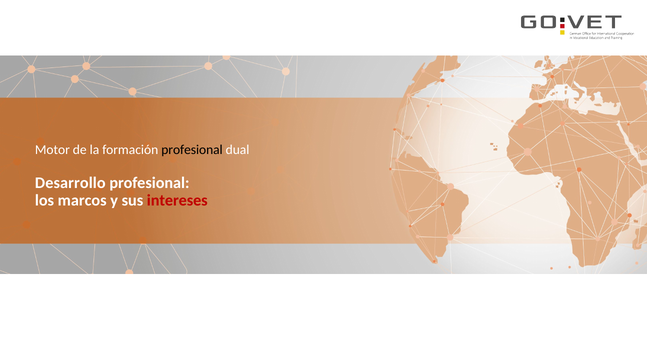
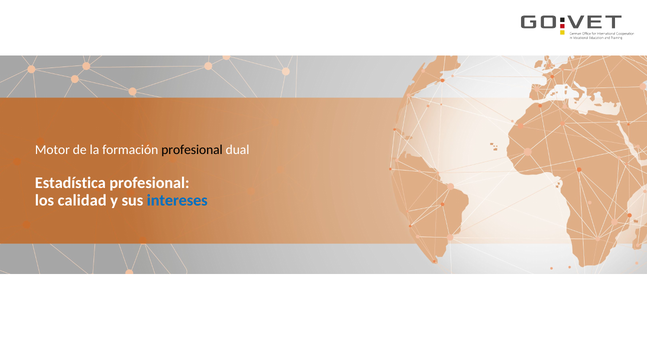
Desarrollo: Desarrollo -> Estadística (70, 183)
marcos: marcos -> calidad (82, 200)
intereses colour: red -> blue (177, 200)
